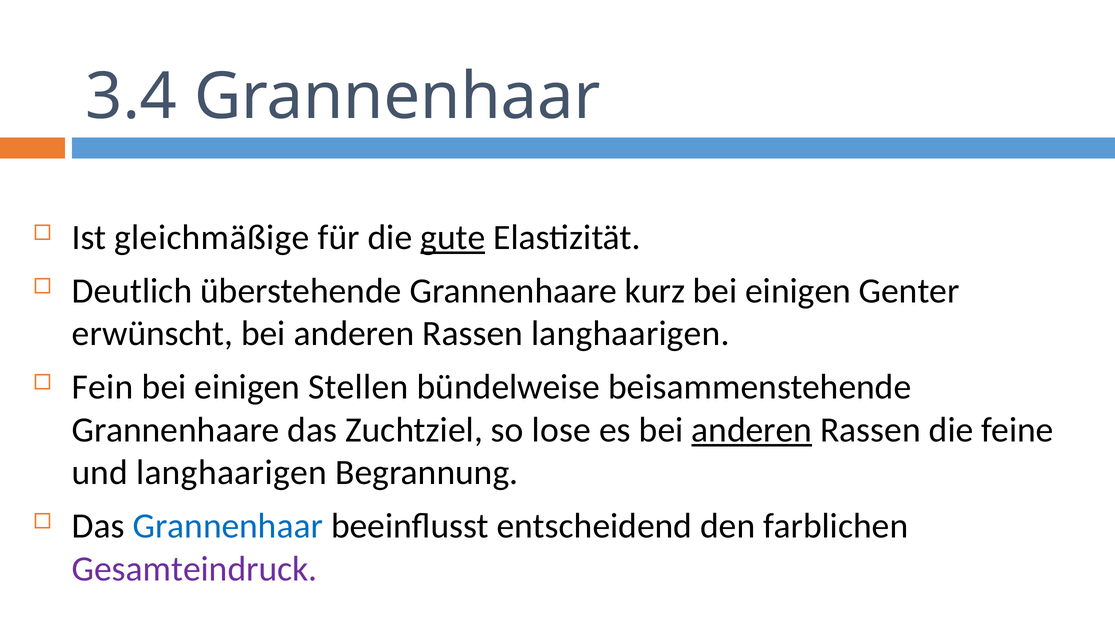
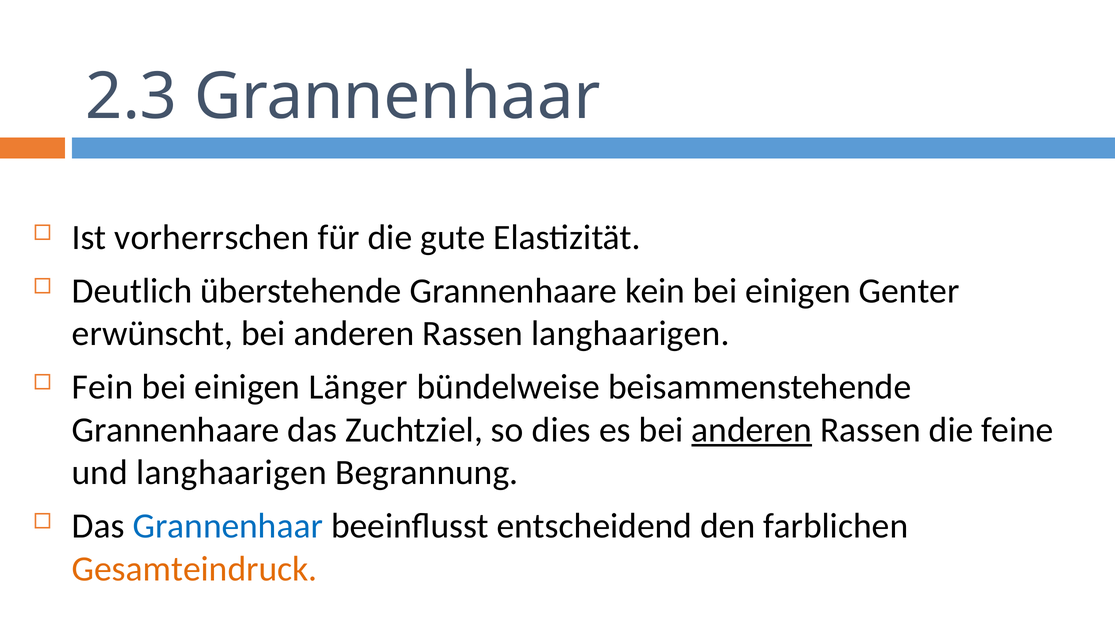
3.4: 3.4 -> 2.3 (131, 97)
gleichmäßige: gleichmäßige -> vorherrschen (212, 238)
gute underline: present -> none (453, 238)
kurz: kurz -> kein (655, 291)
Stellen: Stellen -> Länger (358, 387)
lose: lose -> dies (561, 430)
Gesamteindruck colour: purple -> orange (195, 569)
